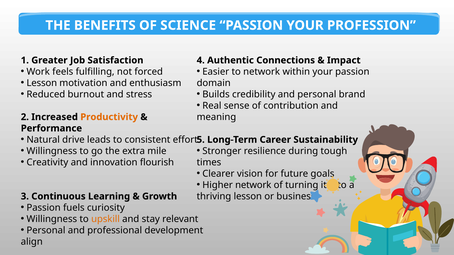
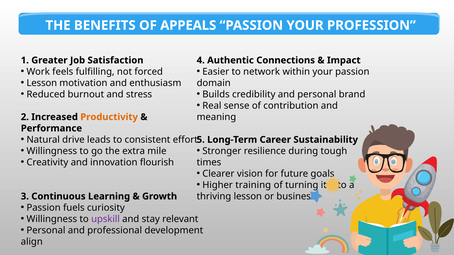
SCIENCE: SCIENCE -> APPEALS (188, 25)
Higher network: network -> training (253, 185)
upskill colour: orange -> purple (105, 219)
